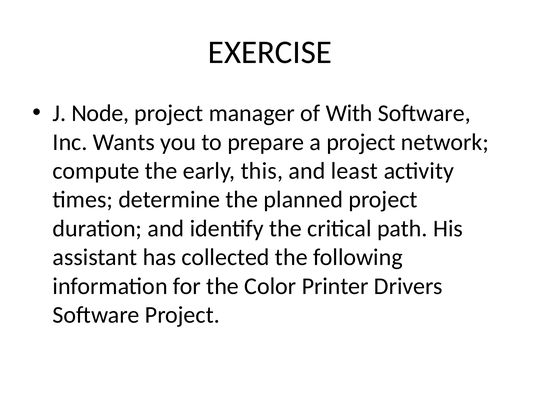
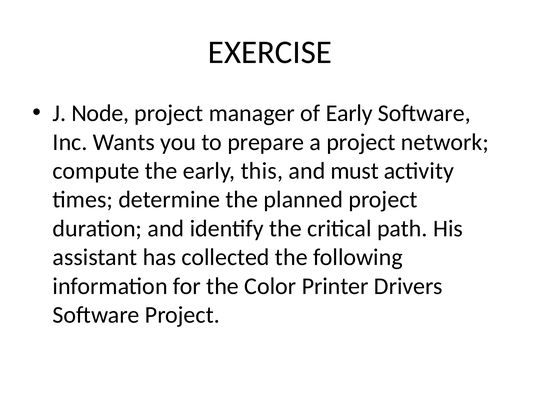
of With: With -> Early (349, 113)
least: least -> must (355, 171)
